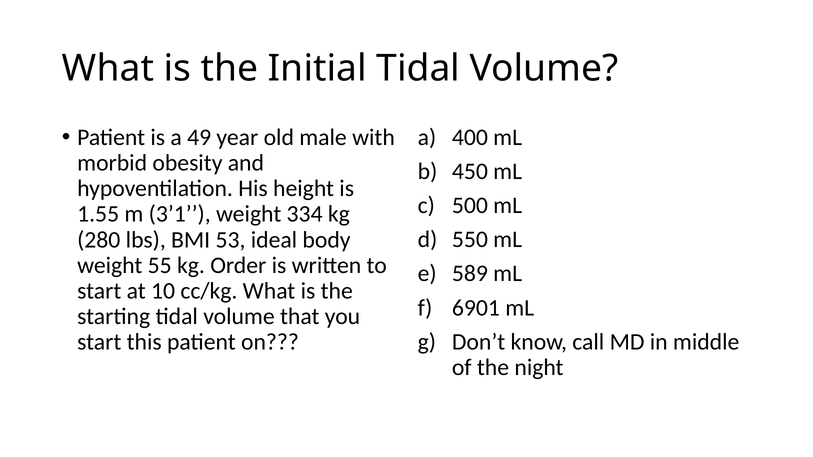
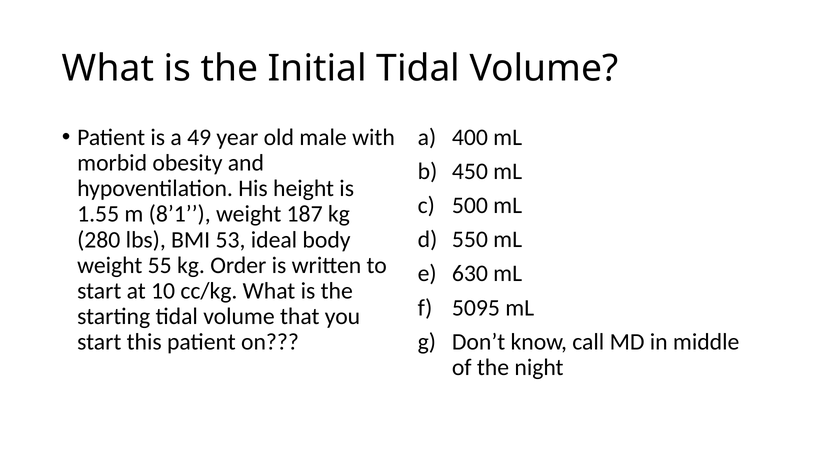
3’1: 3’1 -> 8’1 (180, 214)
334: 334 -> 187 (305, 214)
589: 589 -> 630 (470, 274)
6901: 6901 -> 5095 (476, 308)
